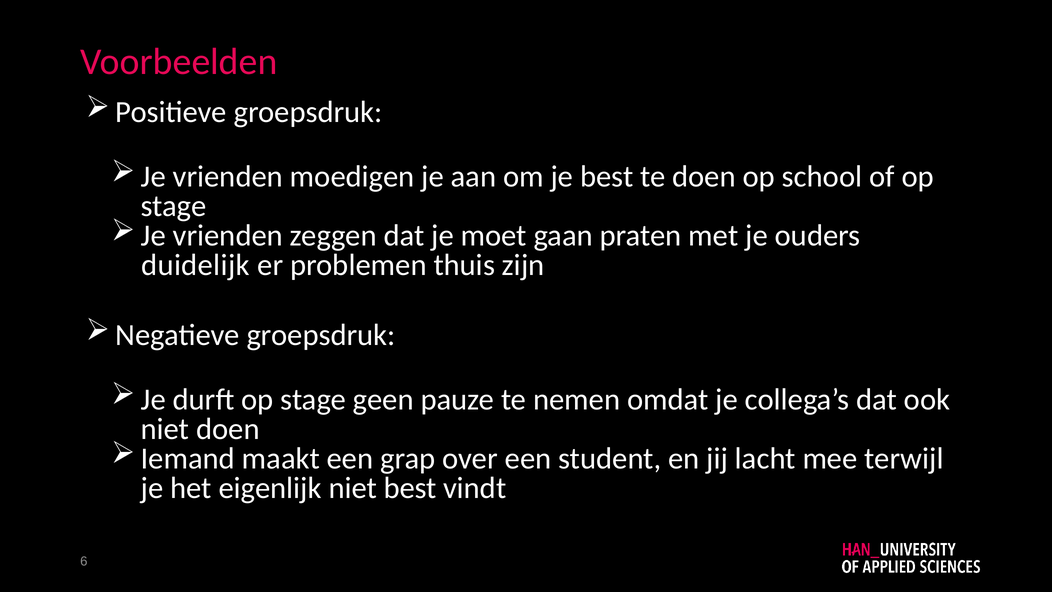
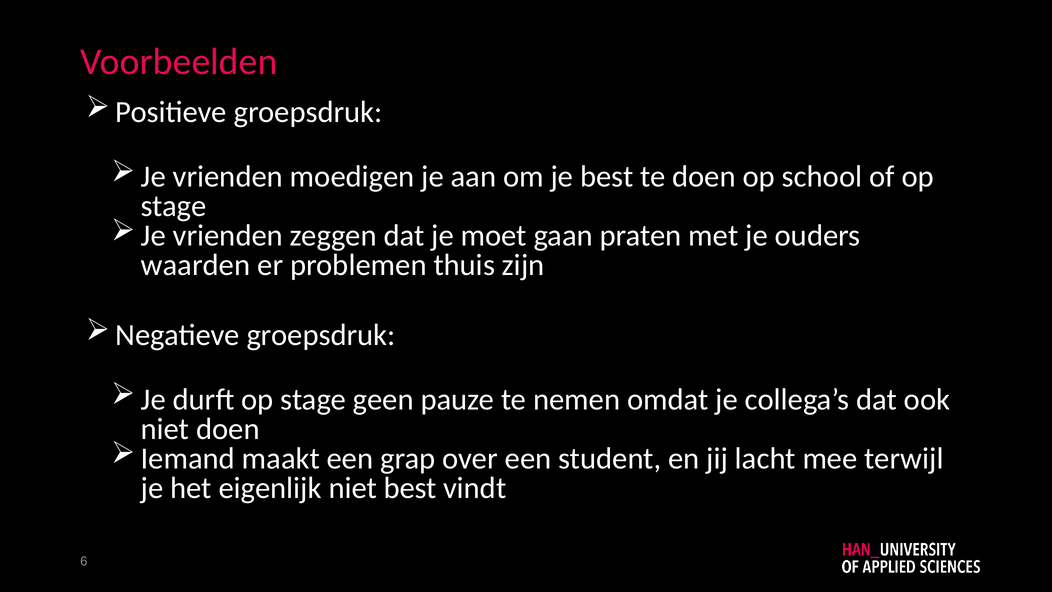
duidelijk: duidelijk -> waarden (196, 265)
